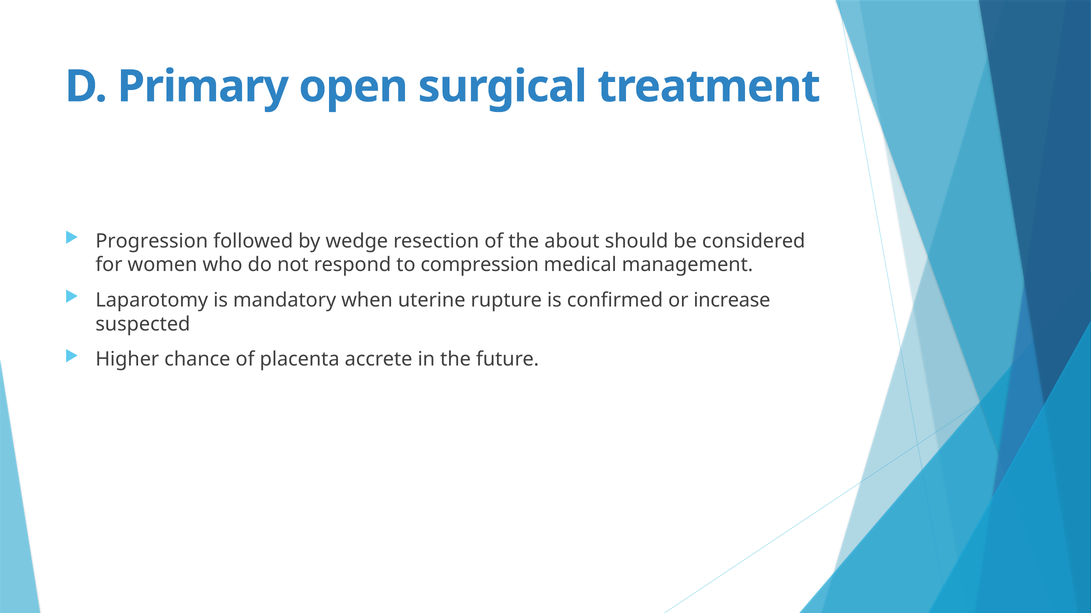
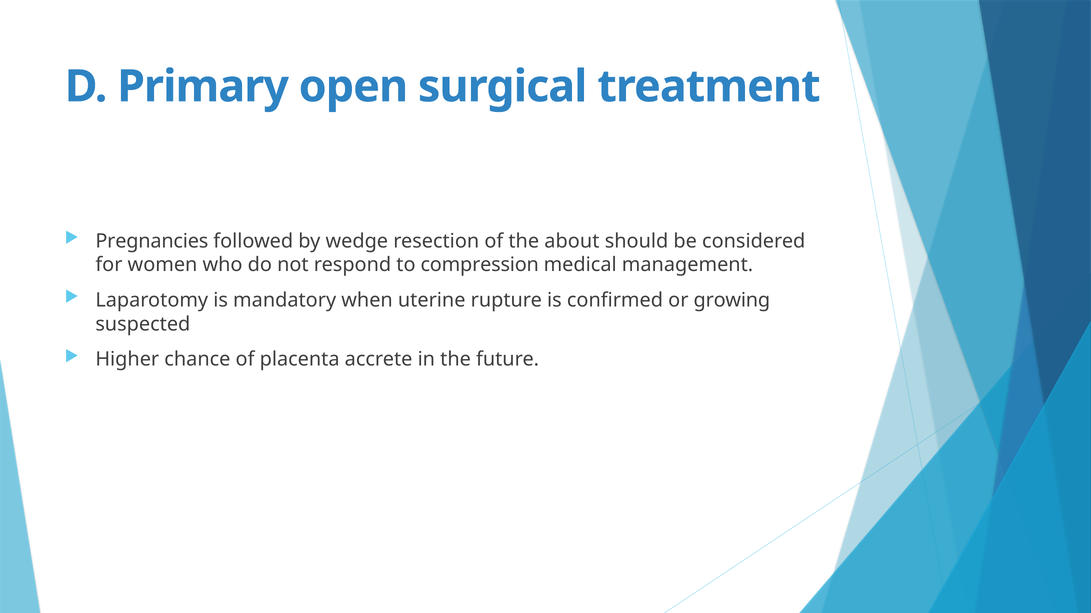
Progression: Progression -> Pregnancies (152, 241)
increase: increase -> growing (732, 300)
